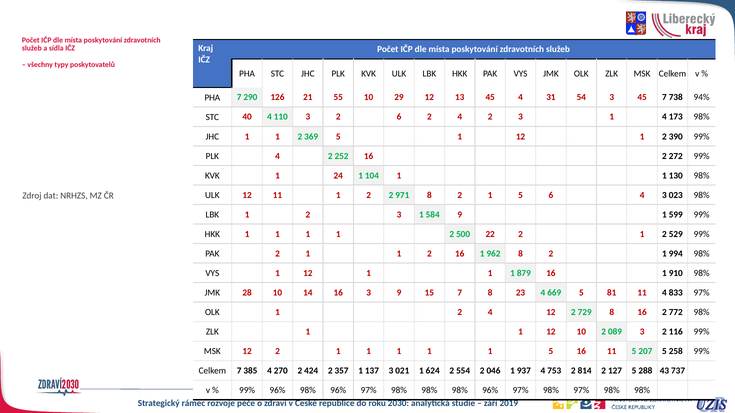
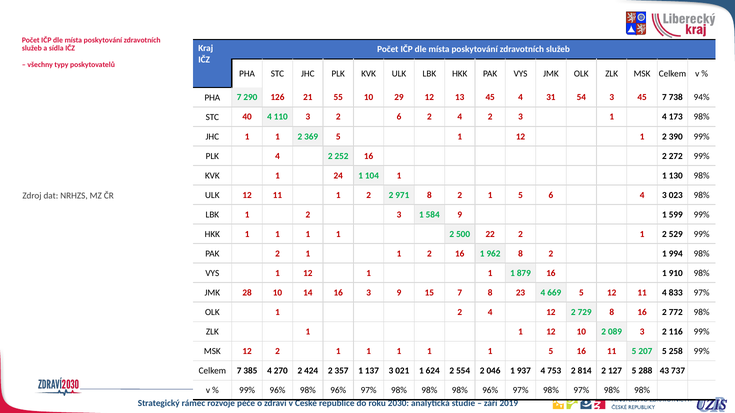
5 81: 81 -> 12 (612, 293)
